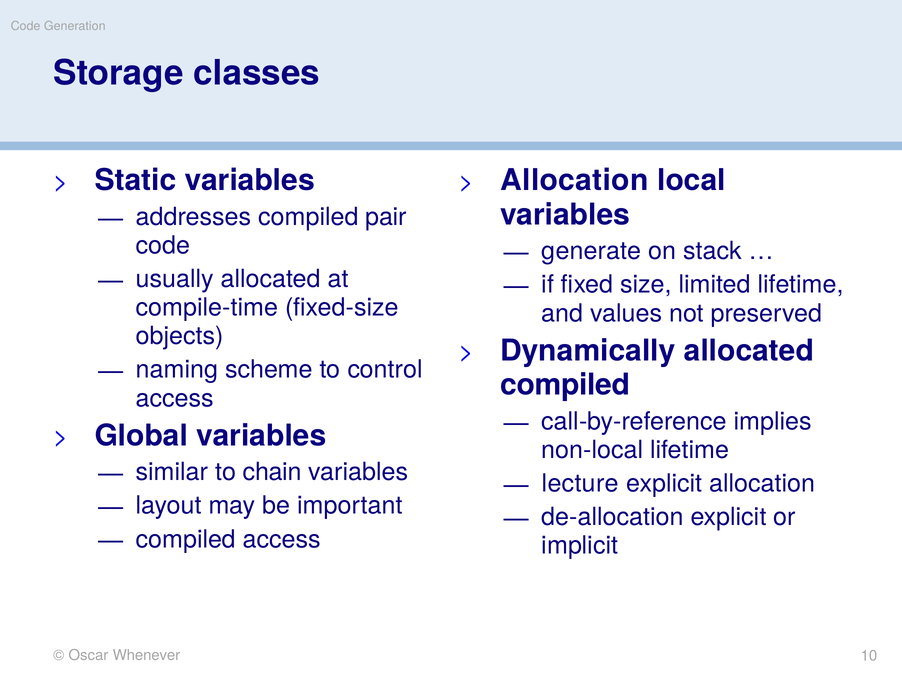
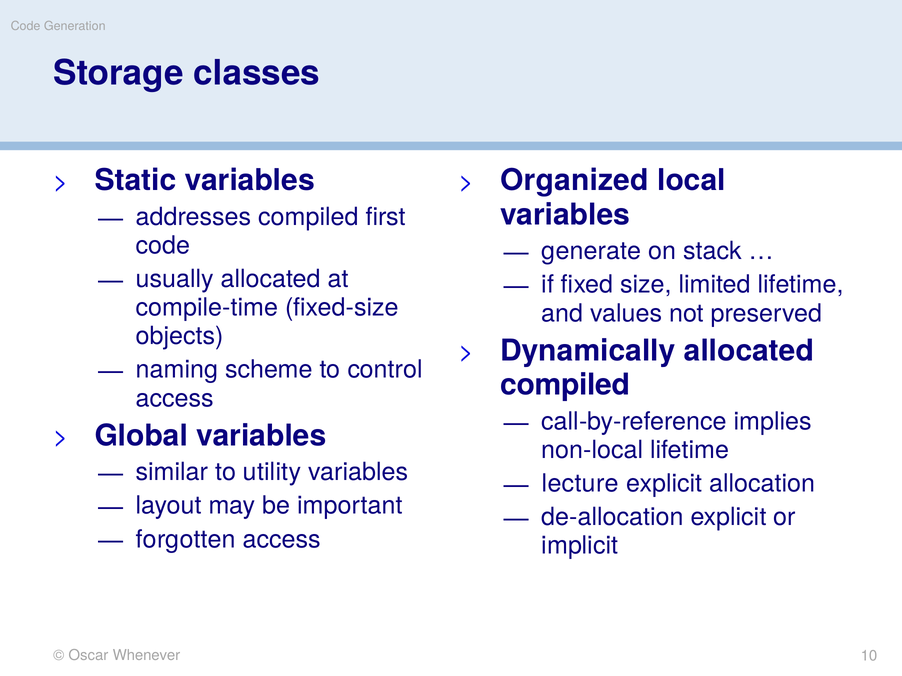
Allocation: Allocation -> Organized (574, 181)
pair: pair -> first (386, 217)
chain: chain -> utility (272, 472)
compiled: compiled -> forgotten (186, 540)
